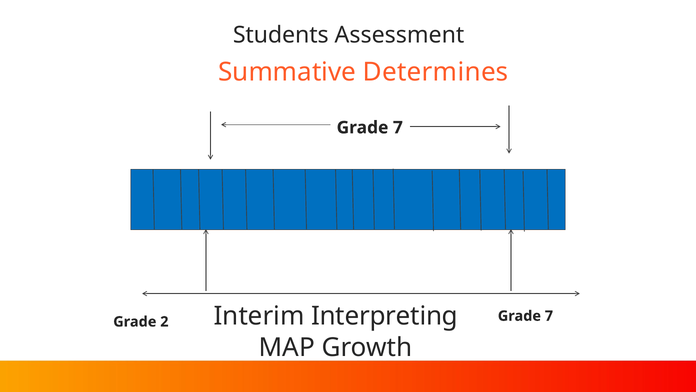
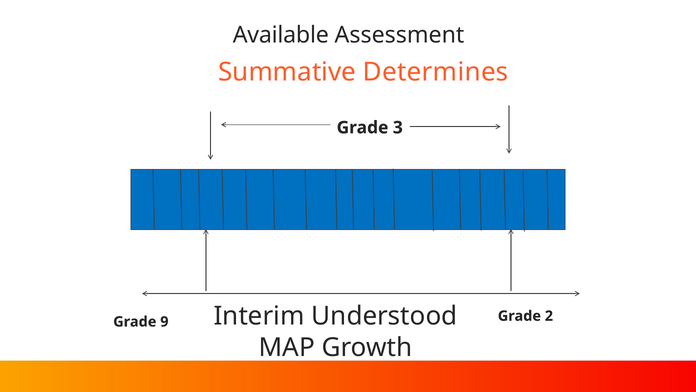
Students: Students -> Available (281, 35)
7: 7 -> 3 (398, 127)
Interpreting: Interpreting -> Understood (384, 316)
2: 2 -> 9 (164, 321)
7: 7 -> 2 (549, 316)
